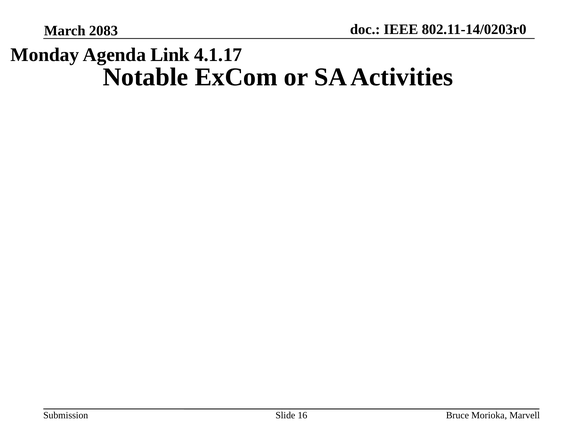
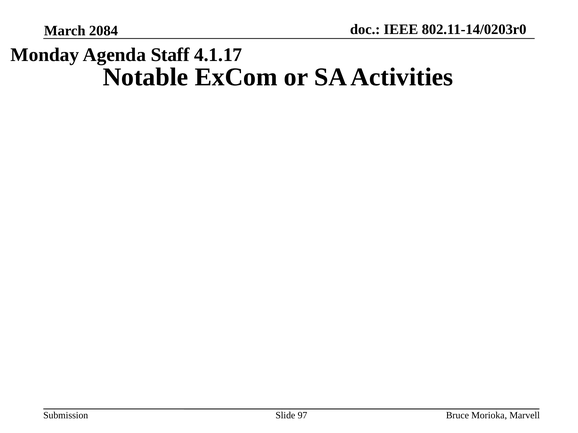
2083: 2083 -> 2084 (103, 31)
Link: Link -> Staff (170, 55)
16: 16 -> 97 (302, 416)
